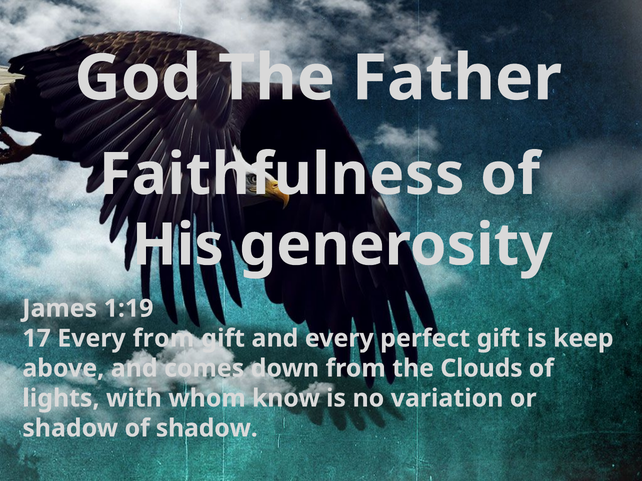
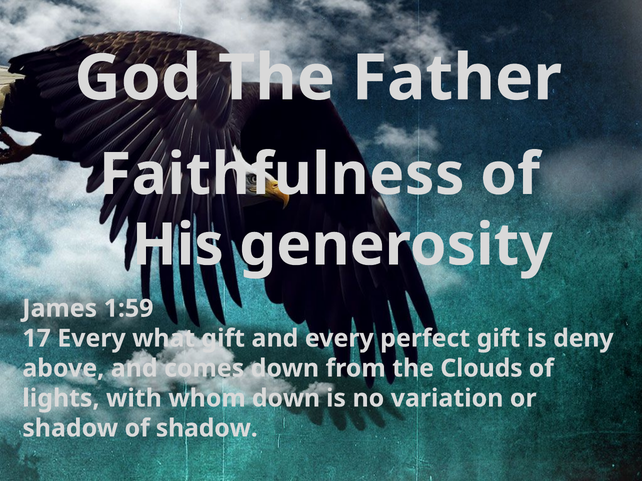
1:19: 1:19 -> 1:59 (129, 309)
Every from: from -> what (164, 339)
keep: keep -> deny (583, 339)
whom know: know -> down (286, 399)
